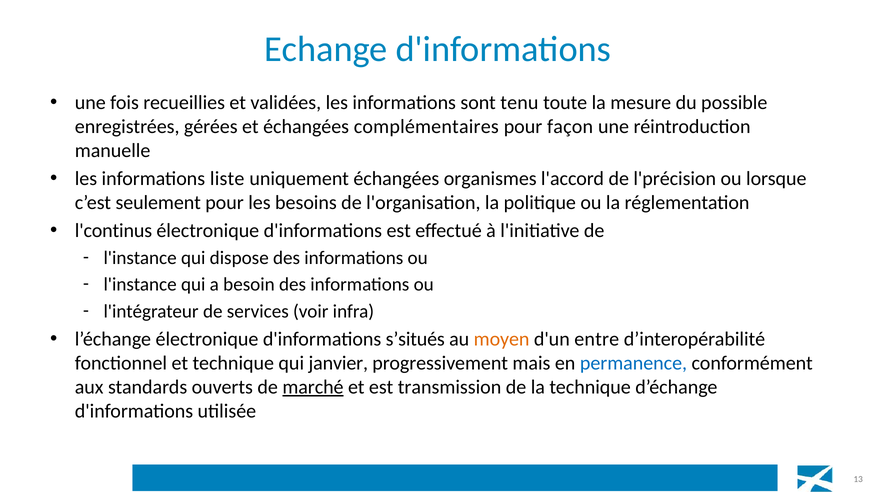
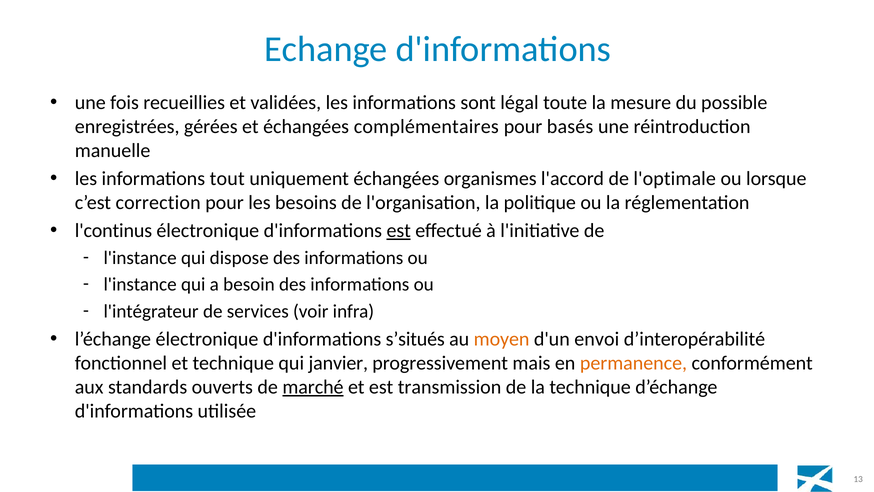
tenu: tenu -> légal (519, 102)
façon: façon -> basés (570, 126)
liste: liste -> tout (227, 178)
l'précision: l'précision -> l'optimale (675, 178)
seulement: seulement -> correction (158, 202)
est underline: none -> present (399, 230)
entre: entre -> envoi (597, 339)
permanence colour: blue -> orange (633, 363)
